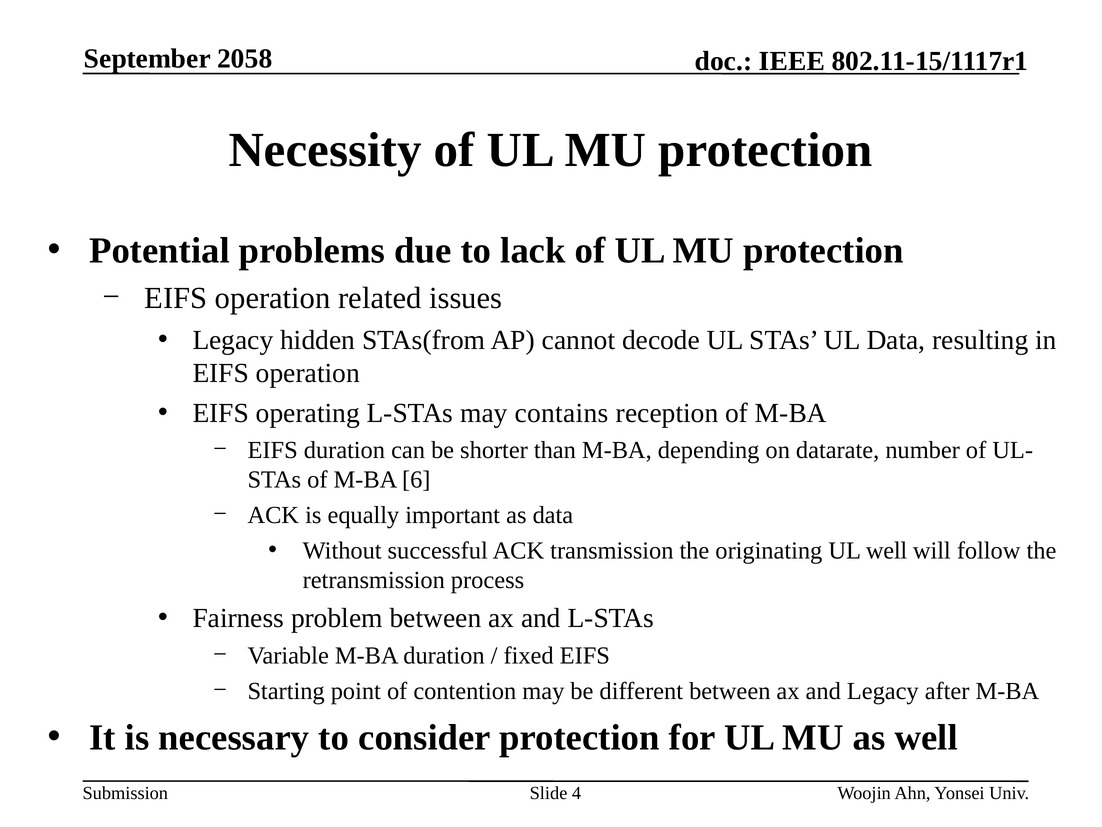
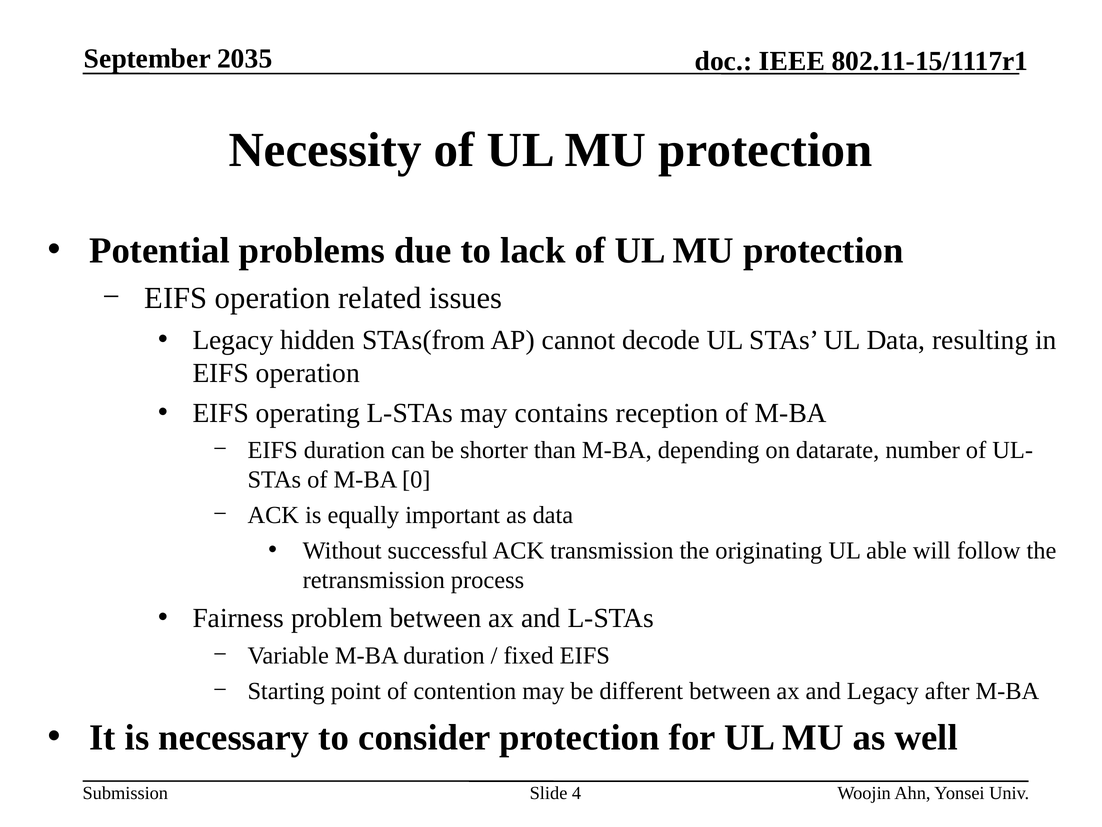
2058: 2058 -> 2035 (245, 58)
6: 6 -> 0 (416, 479)
UL well: well -> able (886, 550)
